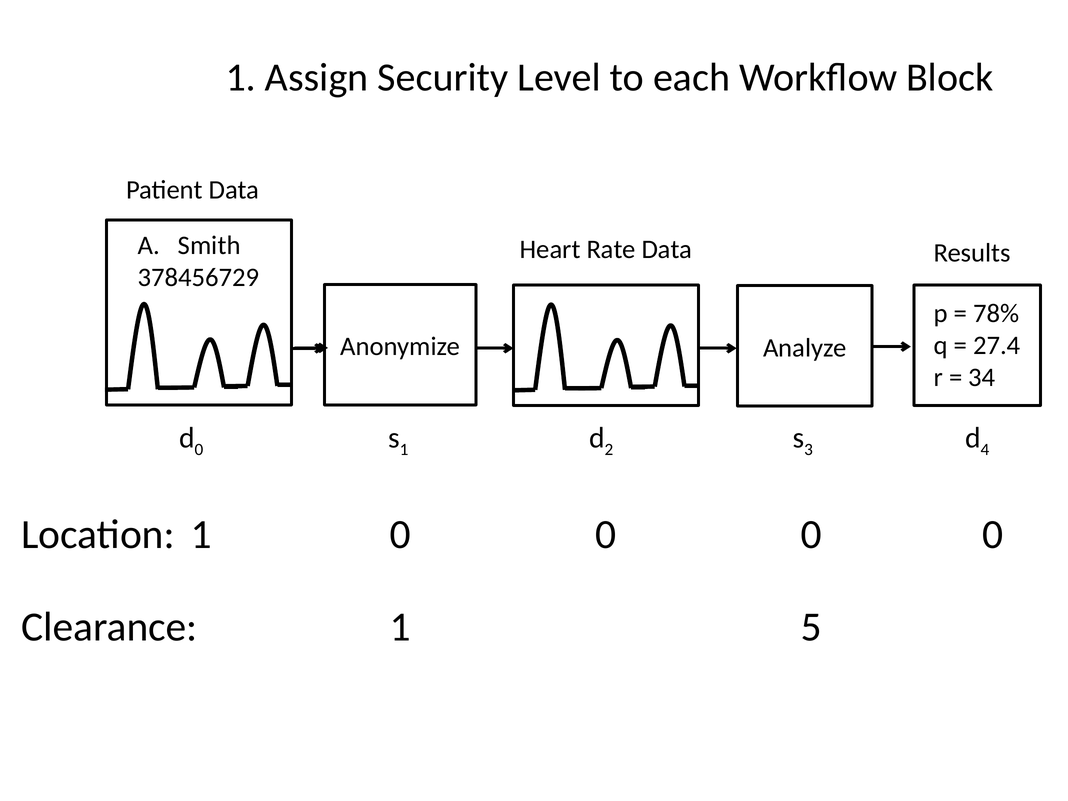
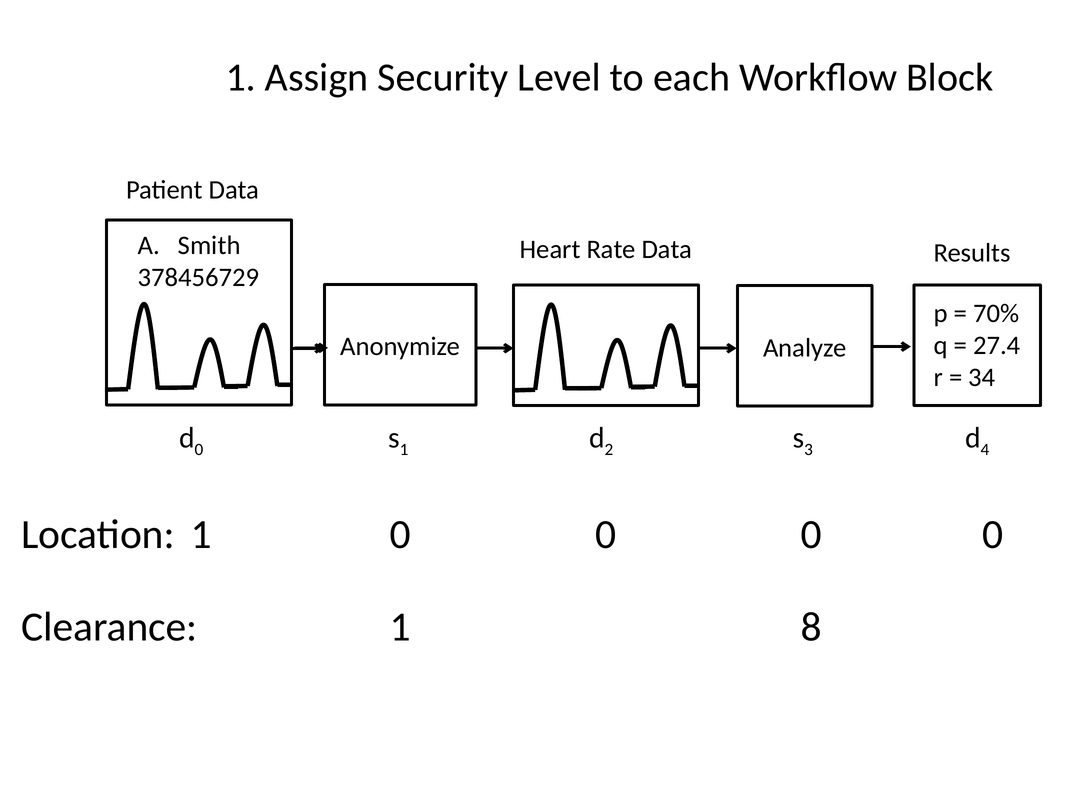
78%: 78% -> 70% (996, 314)
5: 5 -> 8 (811, 627)
